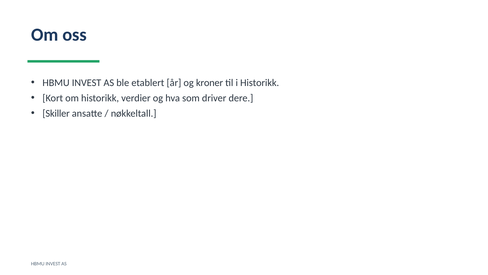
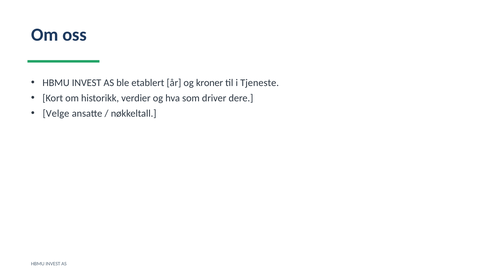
i Historikk: Historikk -> Tjeneste (260, 83)
Skiller: Skiller -> Velge (56, 113)
